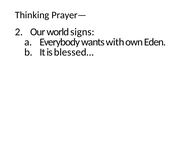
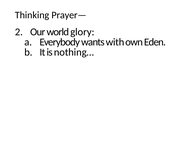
signs: signs -> glory (82, 32)
blessed…: blessed… -> nothing… (74, 52)
